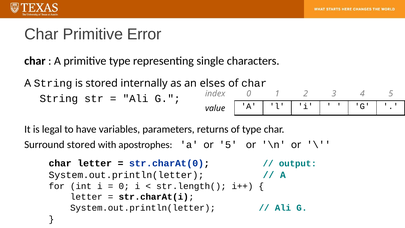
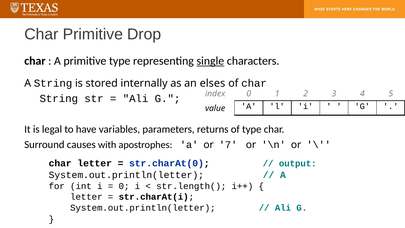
Error: Error -> Drop (144, 34)
single underline: none -> present (210, 61)
Surround stored: stored -> causes (81, 144)
or 5: 5 -> 7 (228, 145)
